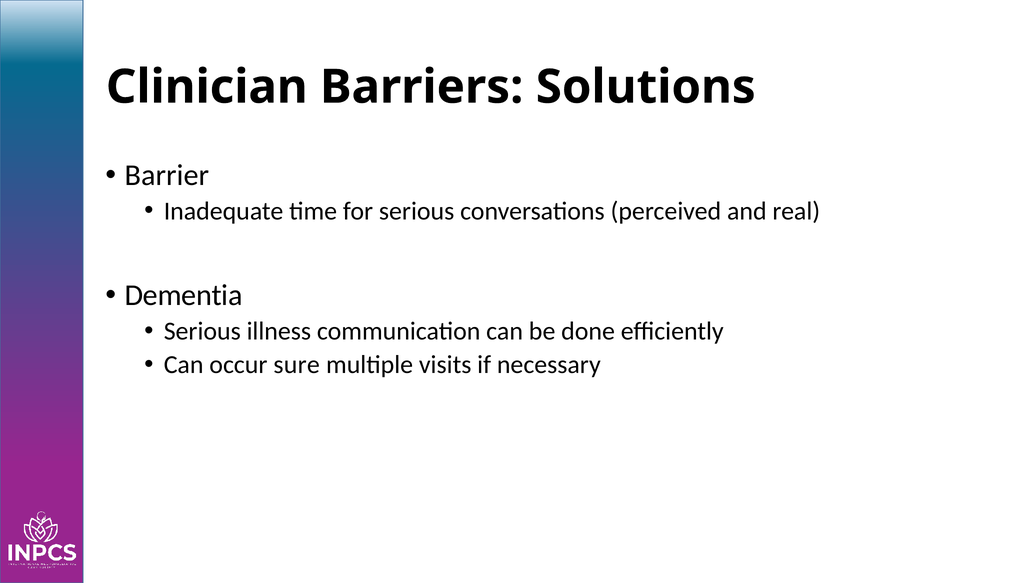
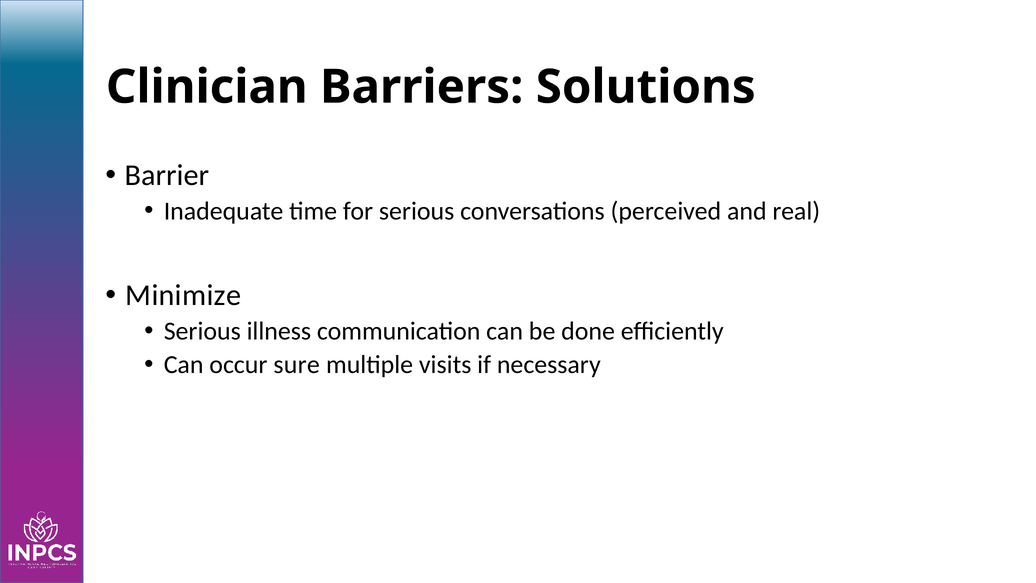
Dementia: Dementia -> Minimize (183, 295)
